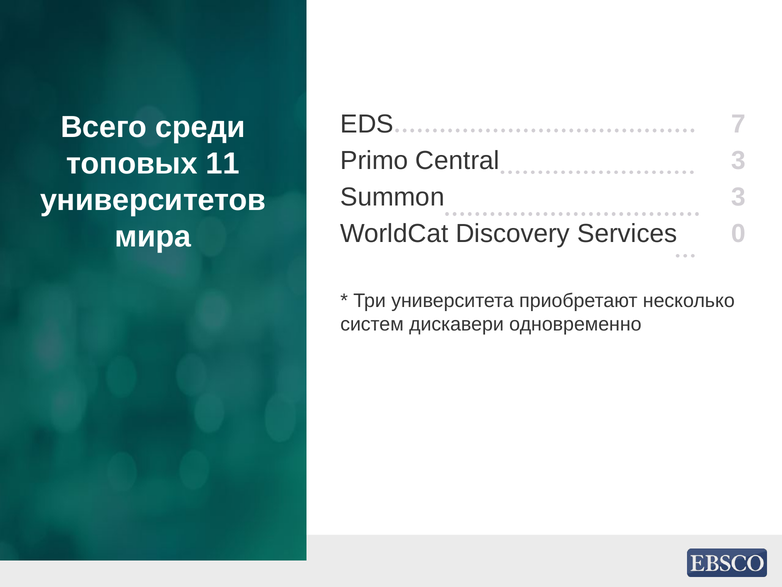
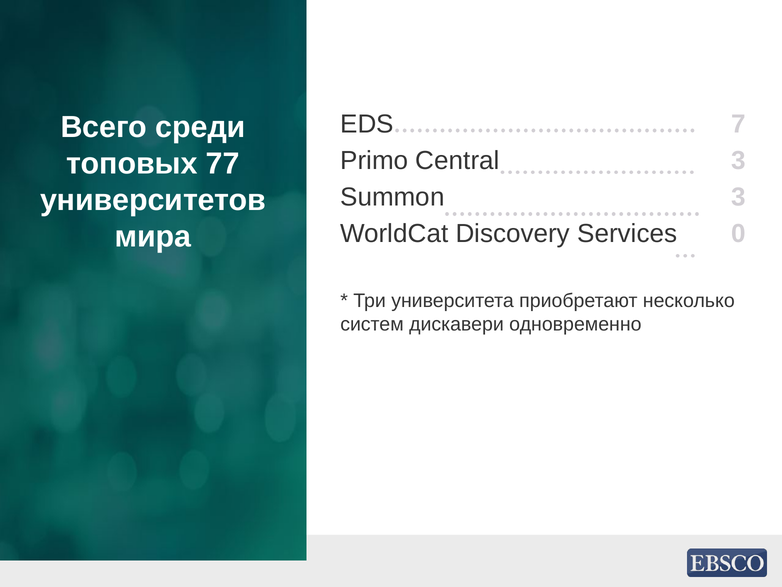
11: 11 -> 77 (223, 163)
